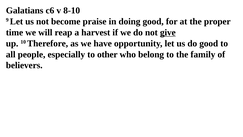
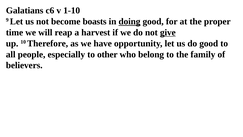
8-10: 8-10 -> 1-10 (72, 11)
praise: praise -> boasts (95, 21)
doing underline: none -> present (129, 21)
